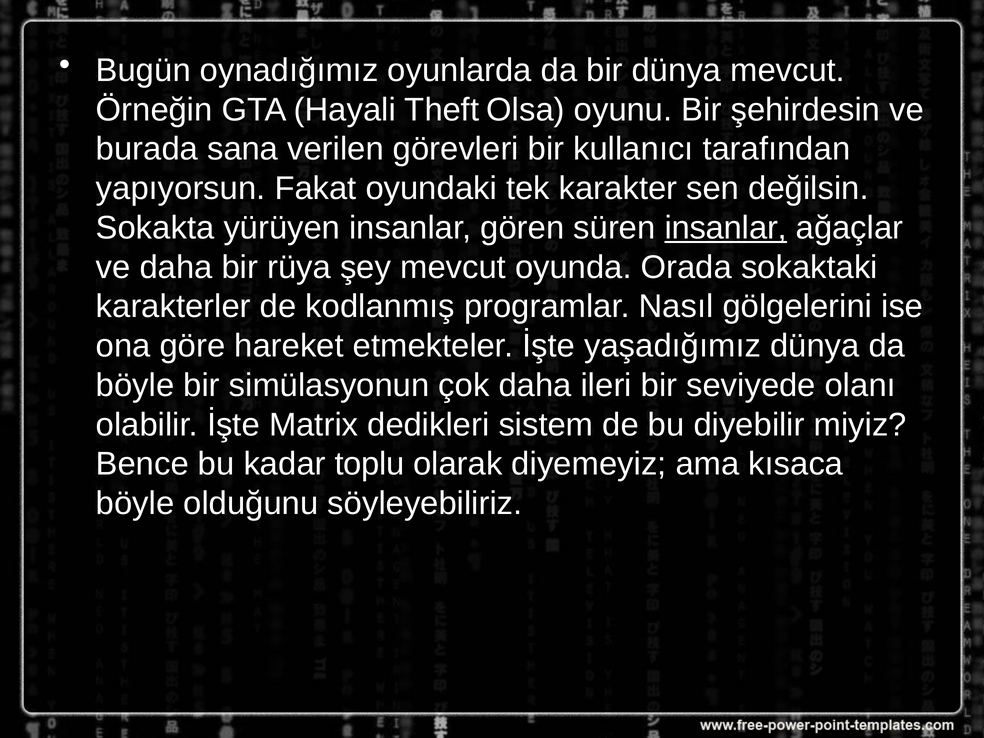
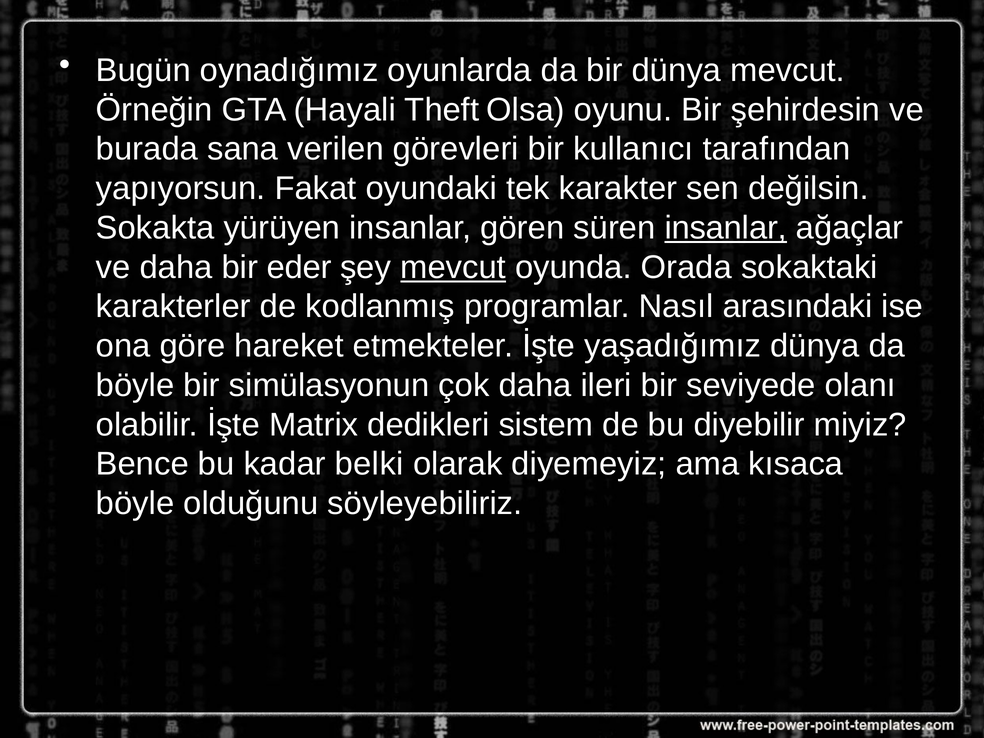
rüya: rüya -> eder (299, 267)
mevcut underline: none -> present (453, 267)
gölgelerini: gölgelerini -> arasındaki (798, 307)
toplu: toplu -> belki (369, 464)
